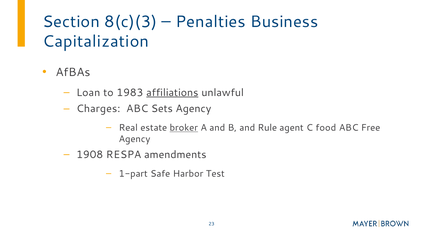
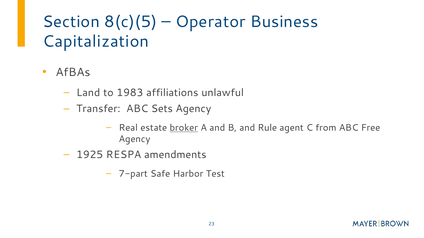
8(c)(3: 8(c)(3 -> 8(c)(5 (131, 22)
Penalties: Penalties -> Operator (211, 22)
Loan: Loan -> Land (88, 93)
affiliations underline: present -> none (172, 93)
Charges: Charges -> Transfer (98, 109)
food: food -> from (326, 128)
1908: 1908 -> 1925 (90, 155)
1-part: 1-part -> 7-part (133, 174)
